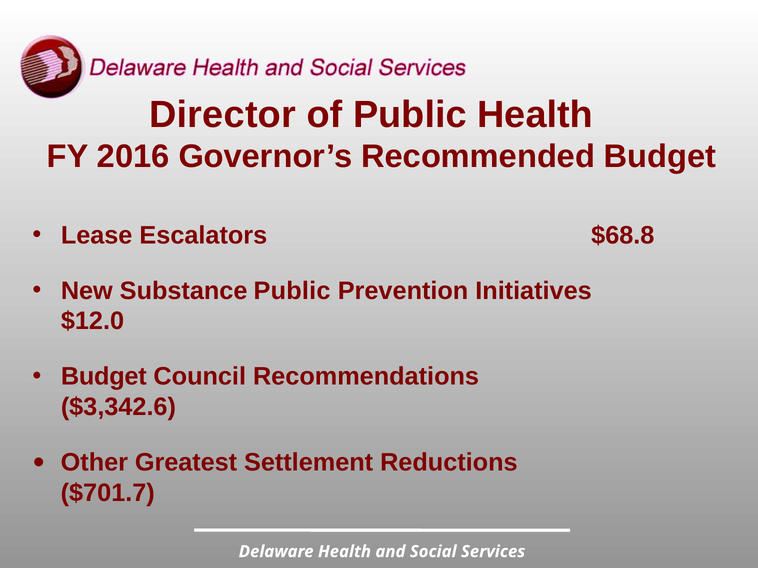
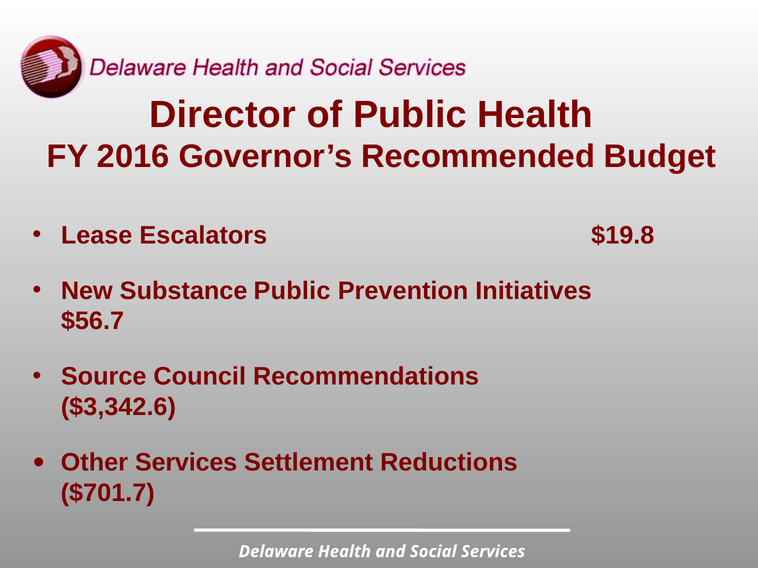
$68.8: $68.8 -> $19.8 (623, 235)
$12.0: $12.0 -> $56.7 (92, 321)
Budget: Budget -> Source (104, 377)
Other Greatest: Greatest -> Services (186, 463)
